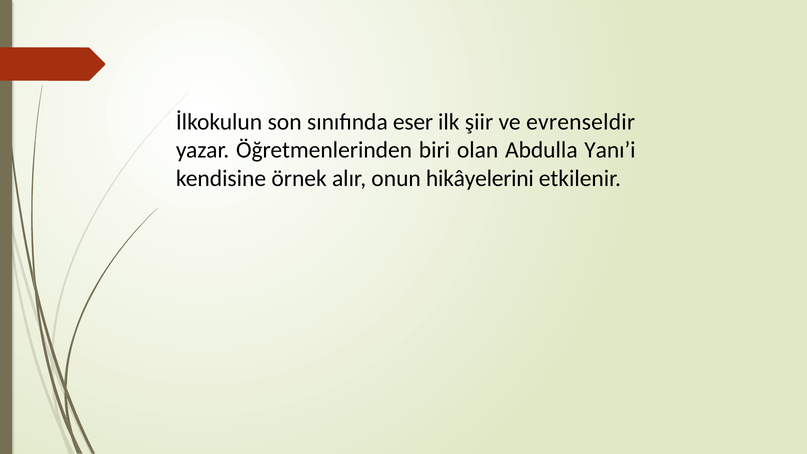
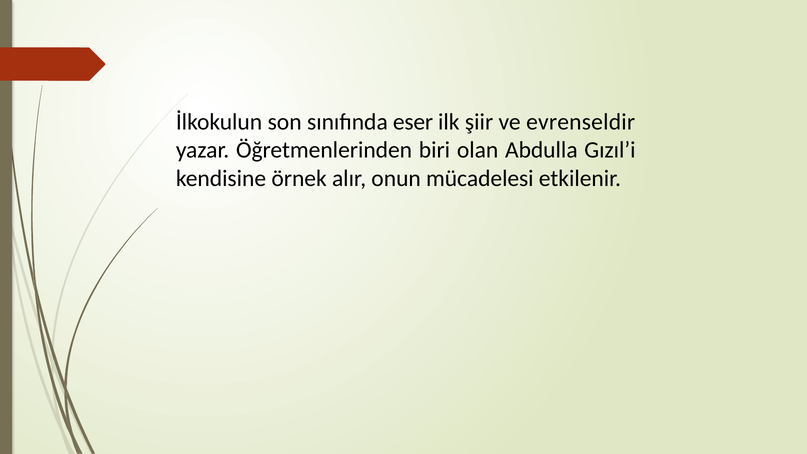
Yanı’i: Yanı’i -> Gızıl’i (610, 150)
hikâyelerini: hikâyelerini -> mücadelesi (480, 178)
